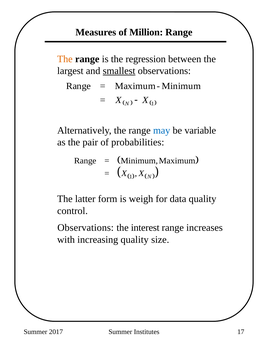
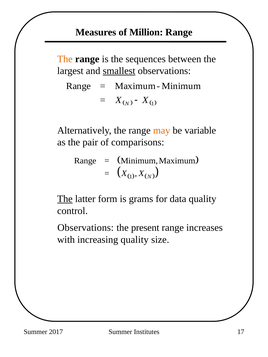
regression: regression -> sequences (146, 59)
may colour: blue -> orange (162, 131)
probabilities: probabilities -> comparisons (138, 142)
The underline: none -> present (65, 199)
weigh: weigh -> grams (141, 199)
interest: interest -> present (145, 228)
